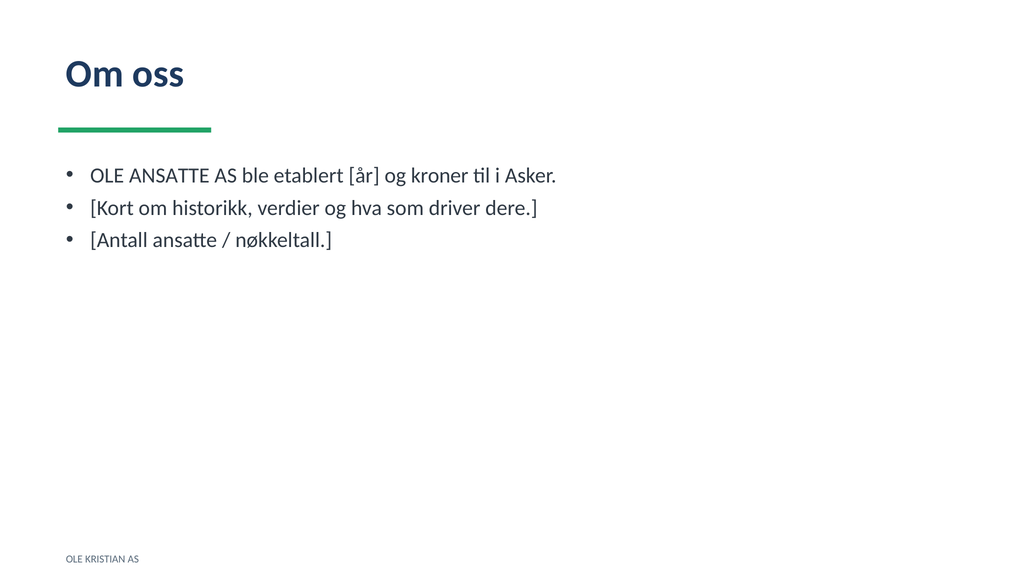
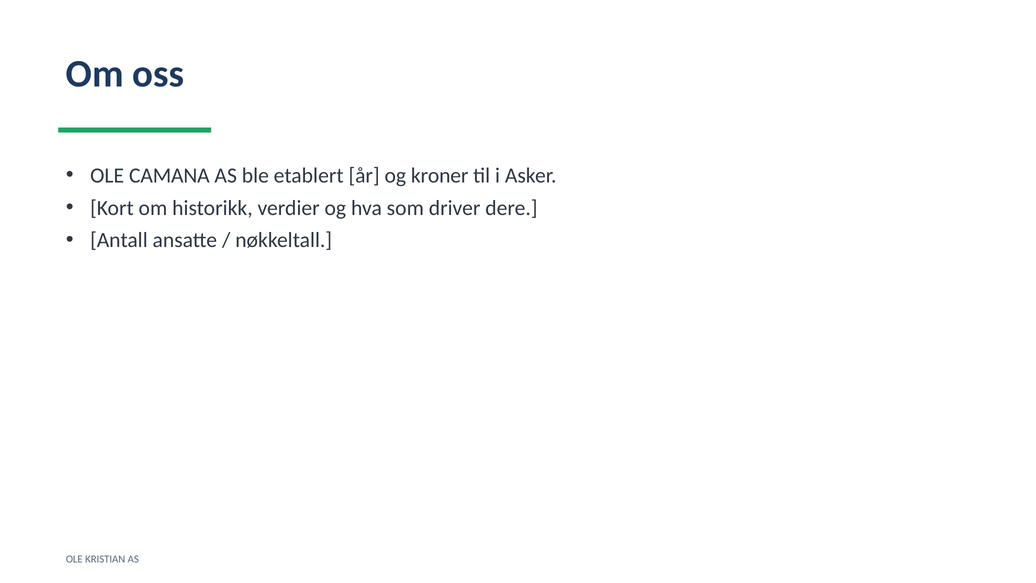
OLE ANSATTE: ANSATTE -> CAMANA (169, 175)
